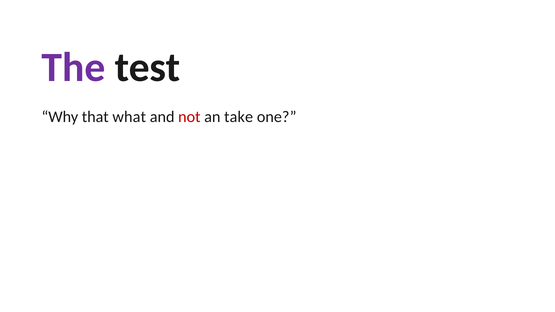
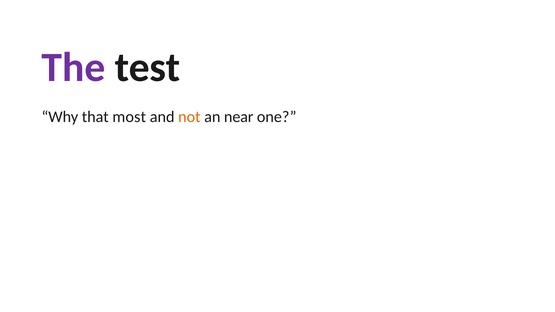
what: what -> most (129, 117)
not colour: red -> orange (189, 117)
take: take -> near (239, 117)
